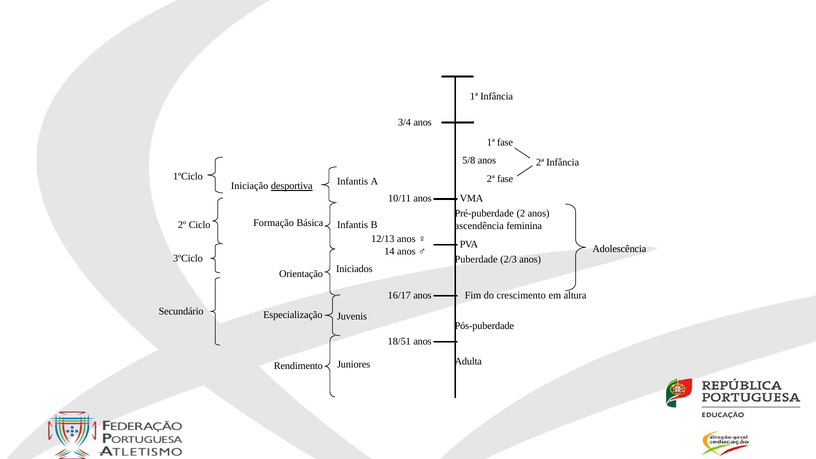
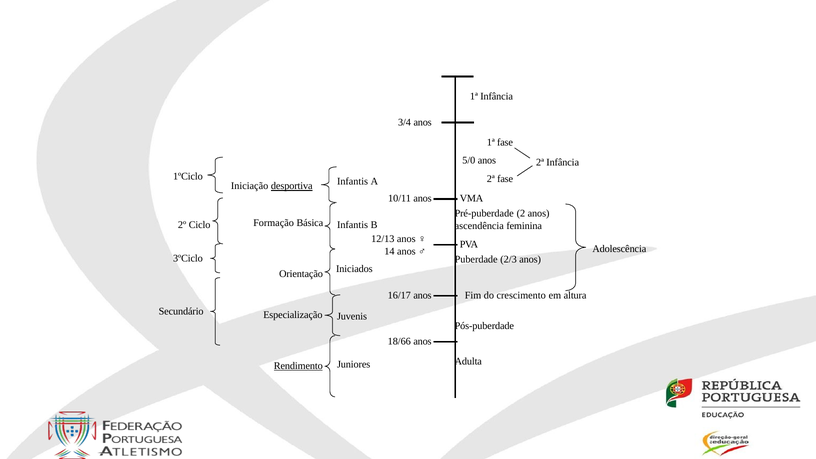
5/8: 5/8 -> 5/0 (469, 161)
18/51: 18/51 -> 18/66 (399, 341)
Rendimento underline: none -> present (298, 366)
